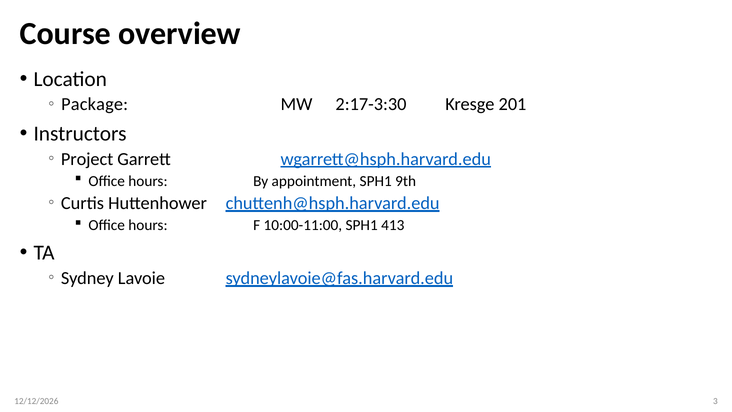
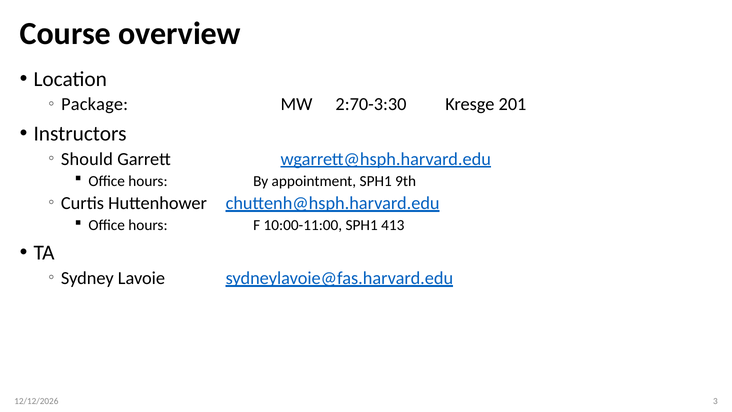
2:17-3:30: 2:17-3:30 -> 2:70-3:30 (371, 104)
Project: Project -> Should (87, 159)
